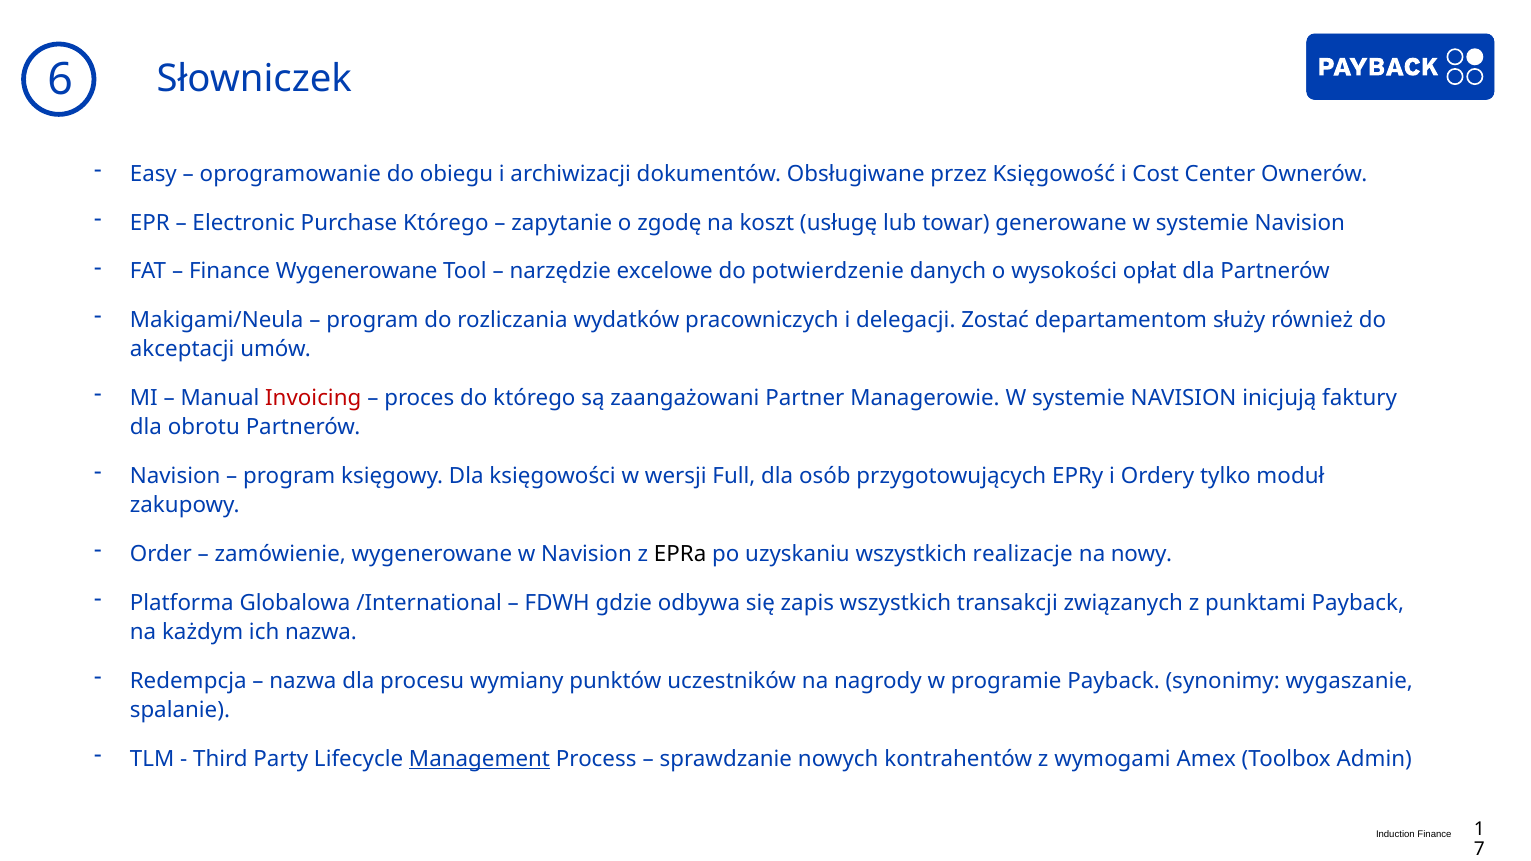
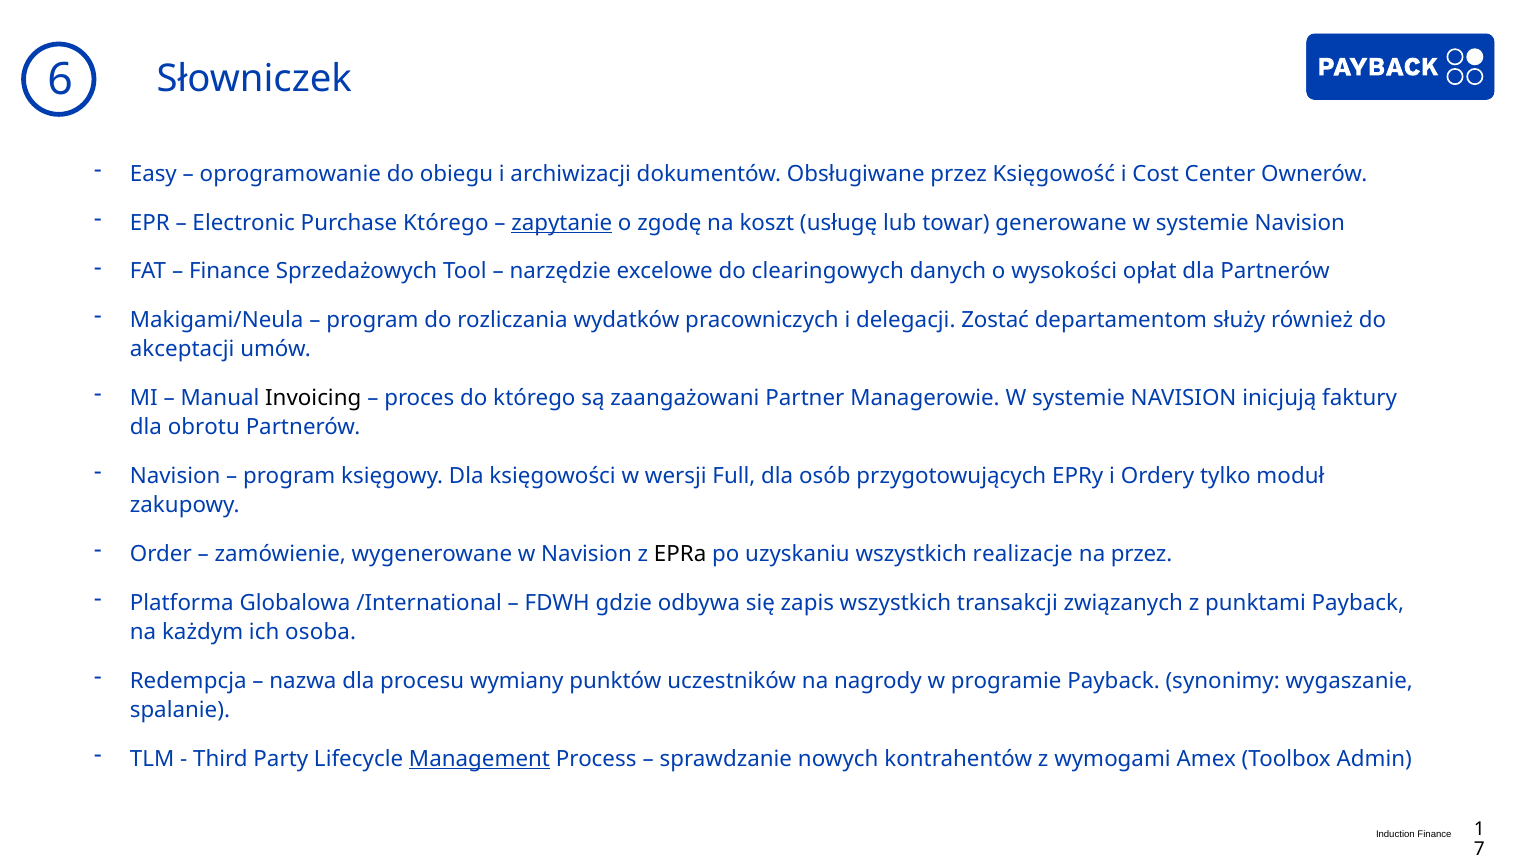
zapytanie underline: none -> present (562, 223)
Finance Wygenerowane: Wygenerowane -> Sprzedażowych (357, 271)
potwierdzenie: potwierdzenie -> clearingowych (828, 271)
Invoicing colour: red -> black (313, 398)
na nowy: nowy -> przez (1142, 554)
ich nazwa: nazwa -> osoba (321, 632)
